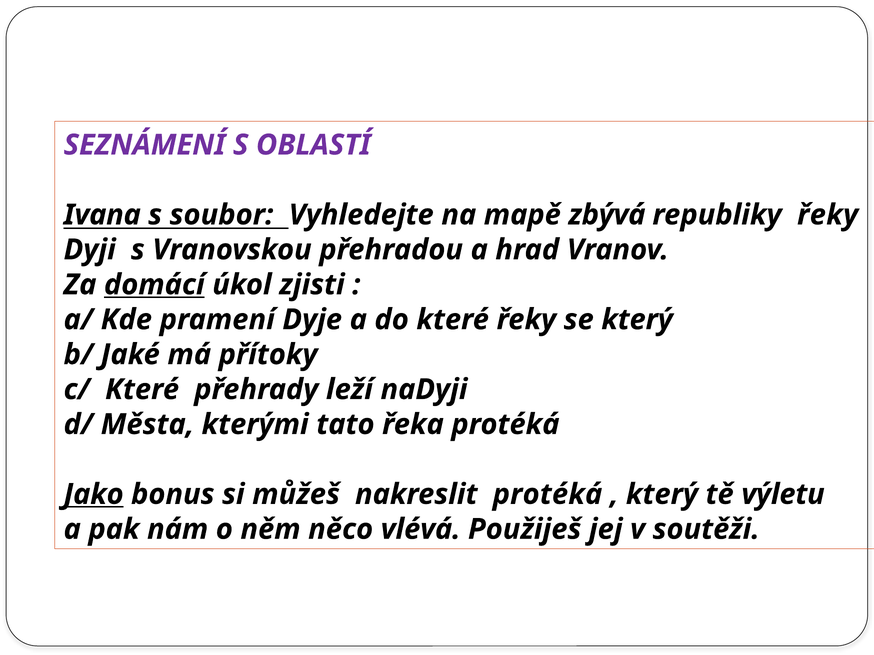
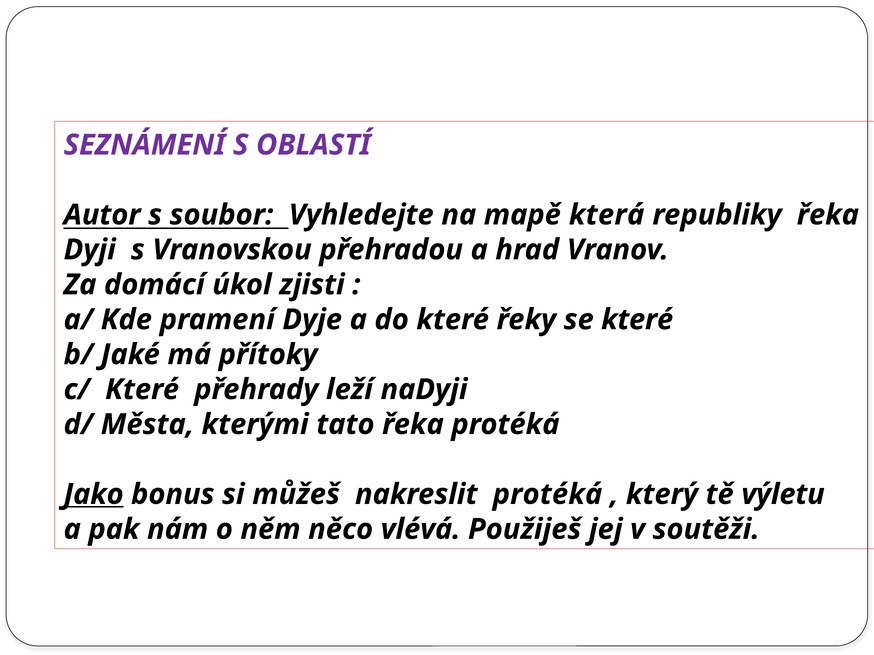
Ivana: Ivana -> Autor (102, 215)
zbývá: zbývá -> která (607, 215)
republiky řeky: řeky -> řeka (828, 215)
domácí underline: present -> none (154, 285)
se který: který -> které (637, 320)
